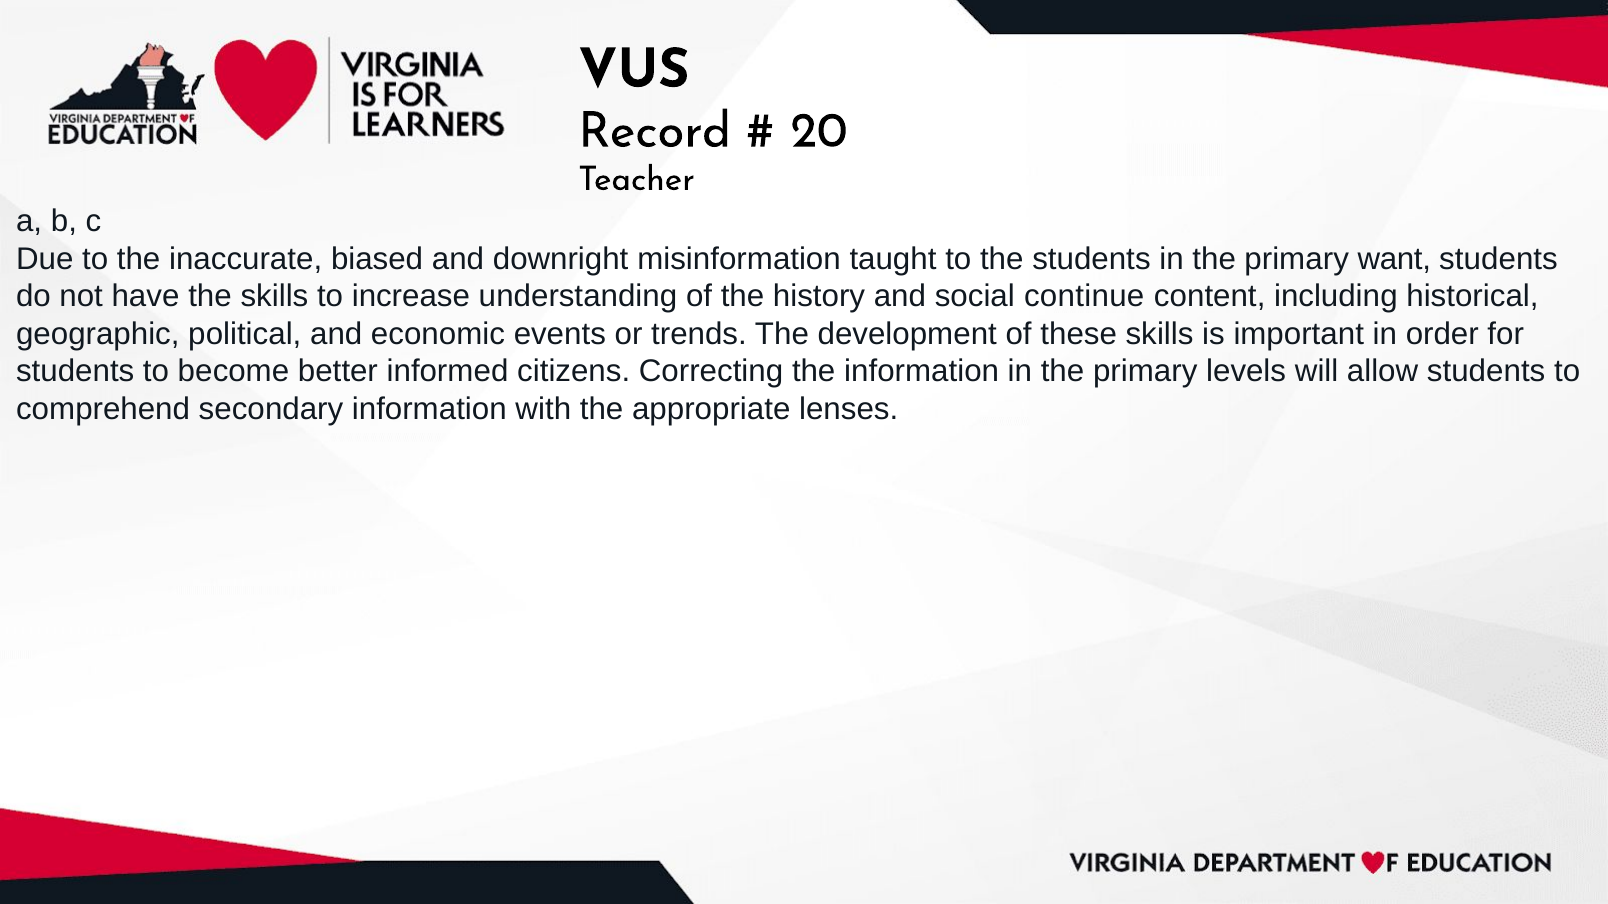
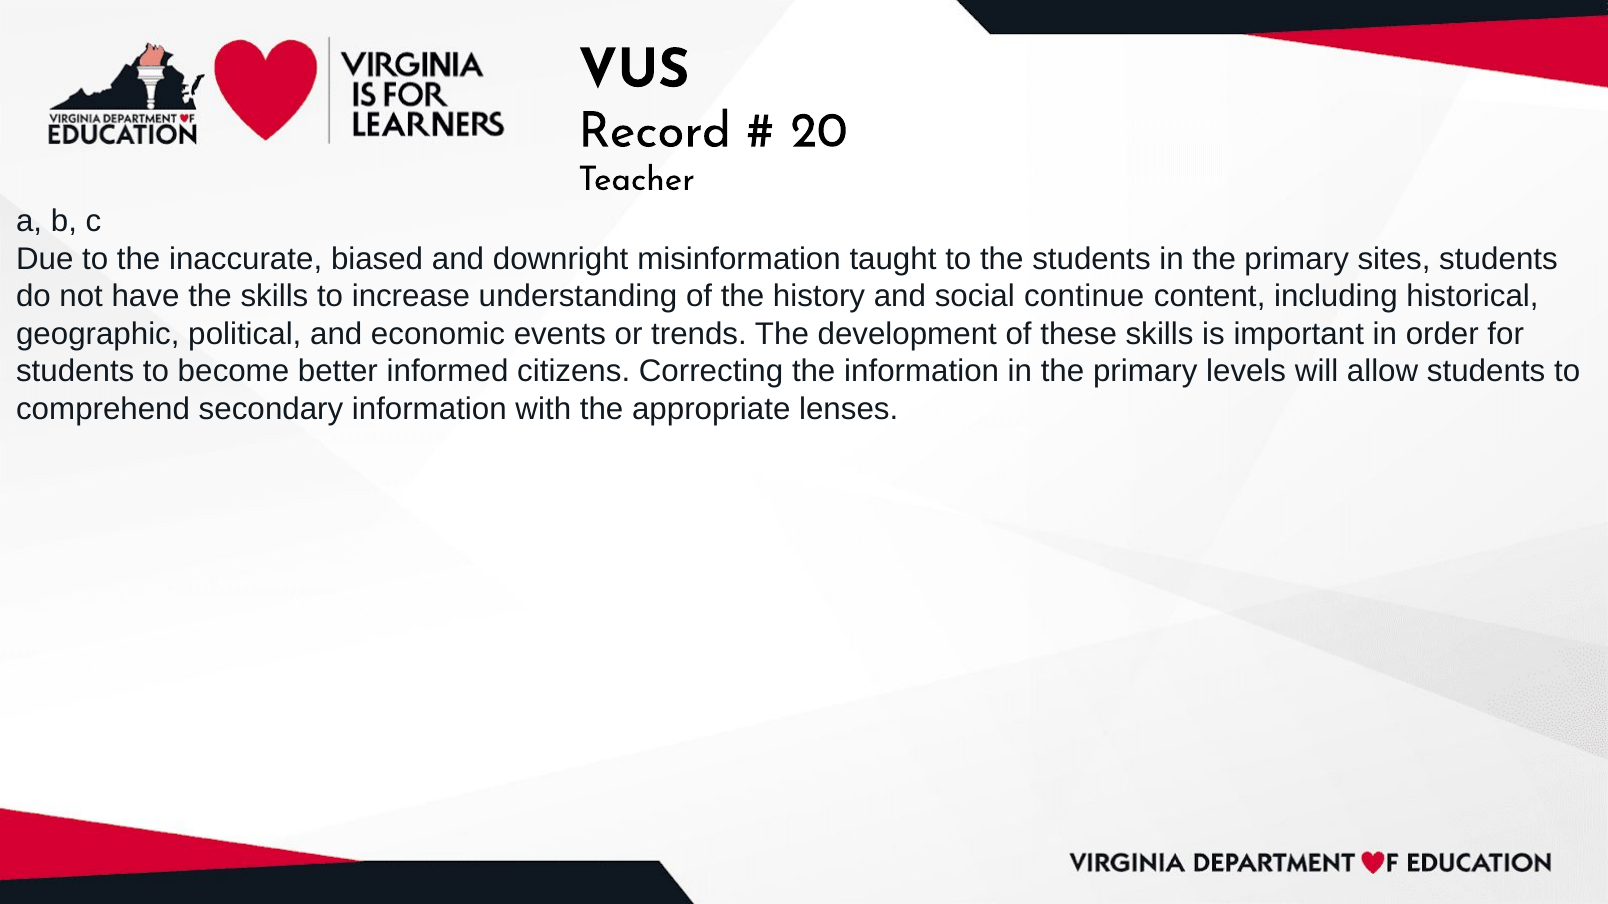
want: want -> sites (1394, 259)
